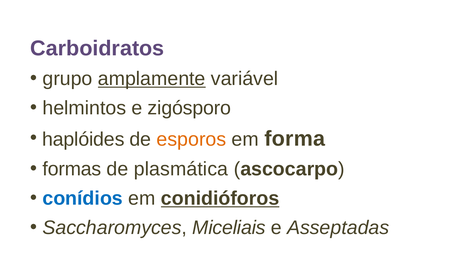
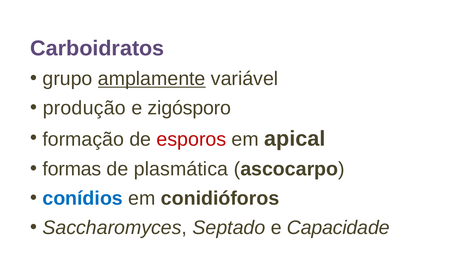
helmintos: helmintos -> produção (84, 108)
haplóides: haplóides -> formação (83, 140)
esporos colour: orange -> red (191, 140)
forma: forma -> apical (295, 139)
conidióforos underline: present -> none (220, 199)
Miceliais: Miceliais -> Septado (229, 228)
Asseptadas: Asseptadas -> Capacidade (338, 228)
